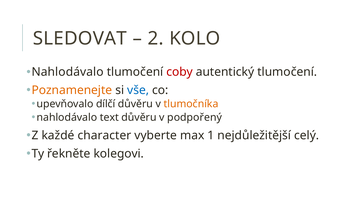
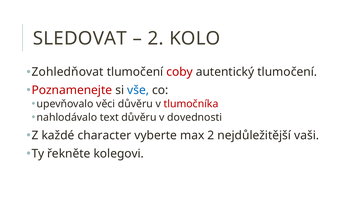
Nahlodávalo: Nahlodávalo -> Zohledňovat (68, 72)
Poznamenejte colour: orange -> red (72, 90)
dílčí: dílčí -> věci (106, 104)
tlumočníka colour: orange -> red (191, 104)
podpořený: podpořený -> dovednosti (195, 118)
max 1: 1 -> 2 (211, 136)
celý: celý -> vaši (307, 136)
